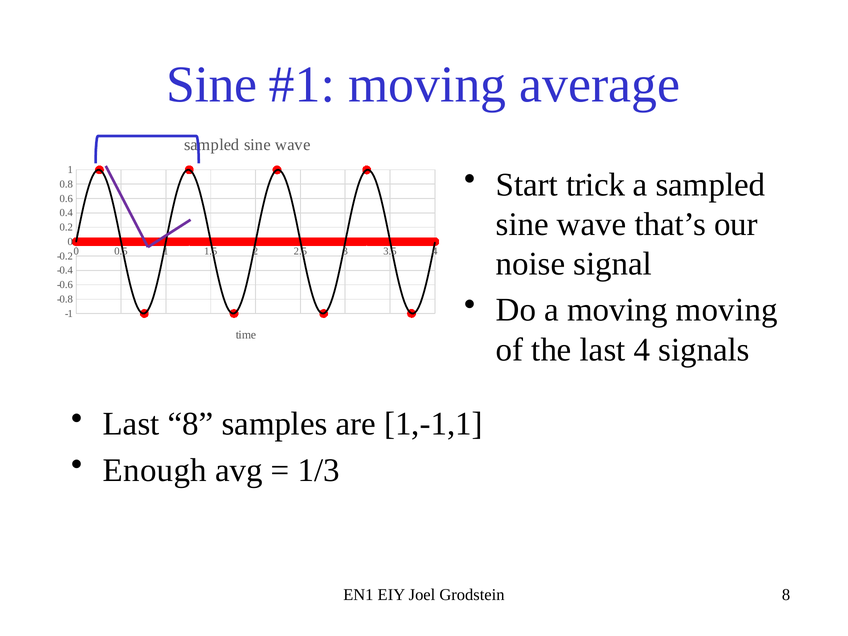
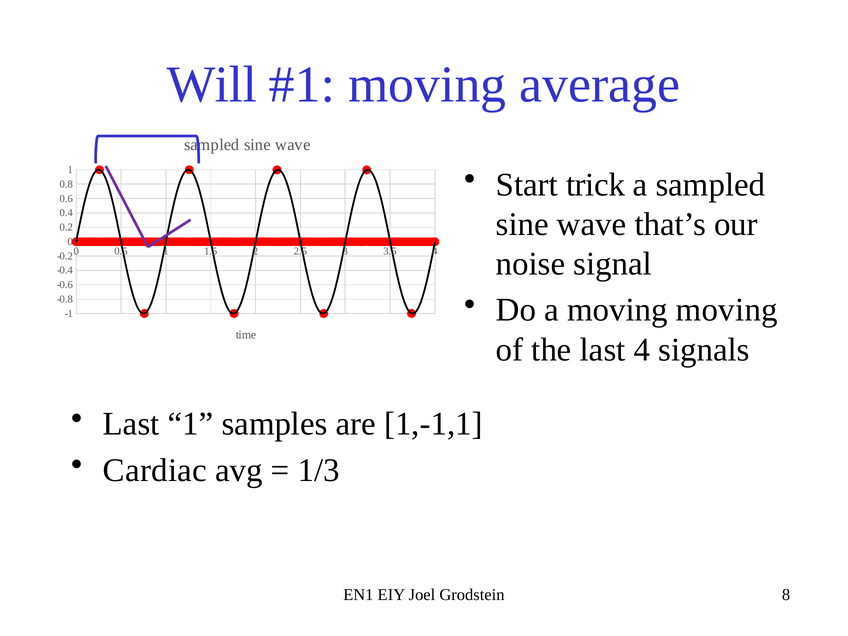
Sine: Sine -> Will (212, 85)
Last 8: 8 -> 1 (191, 424)
Enough: Enough -> Cardiac (155, 470)
